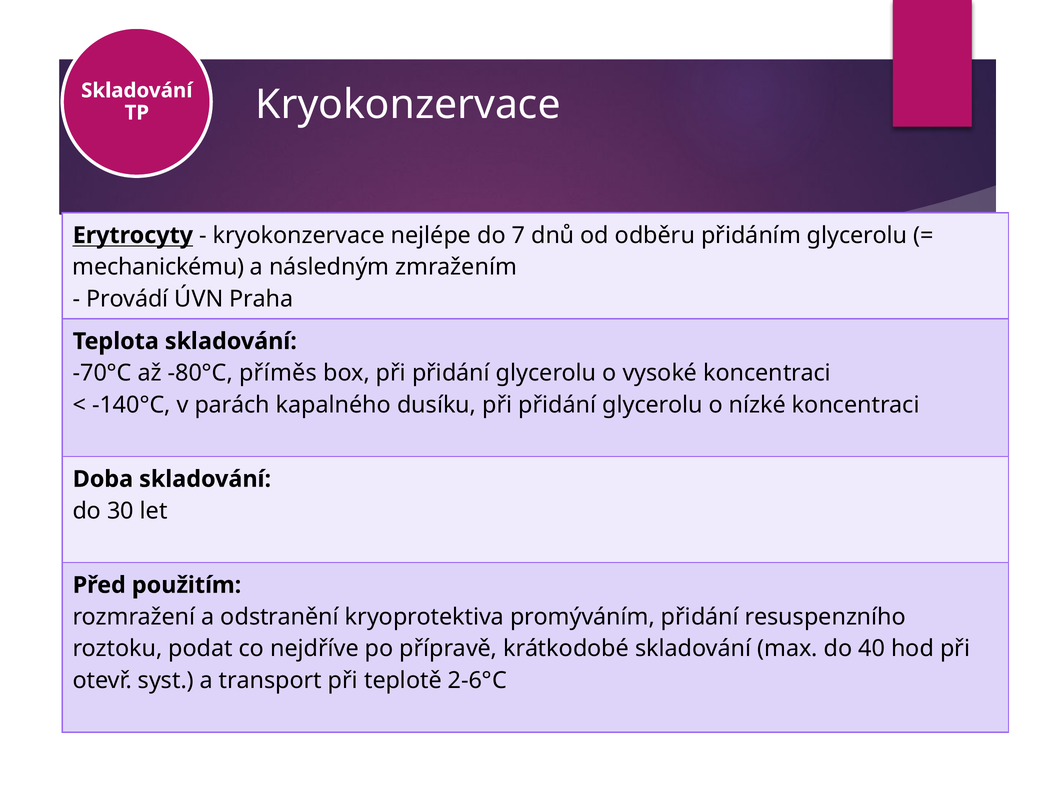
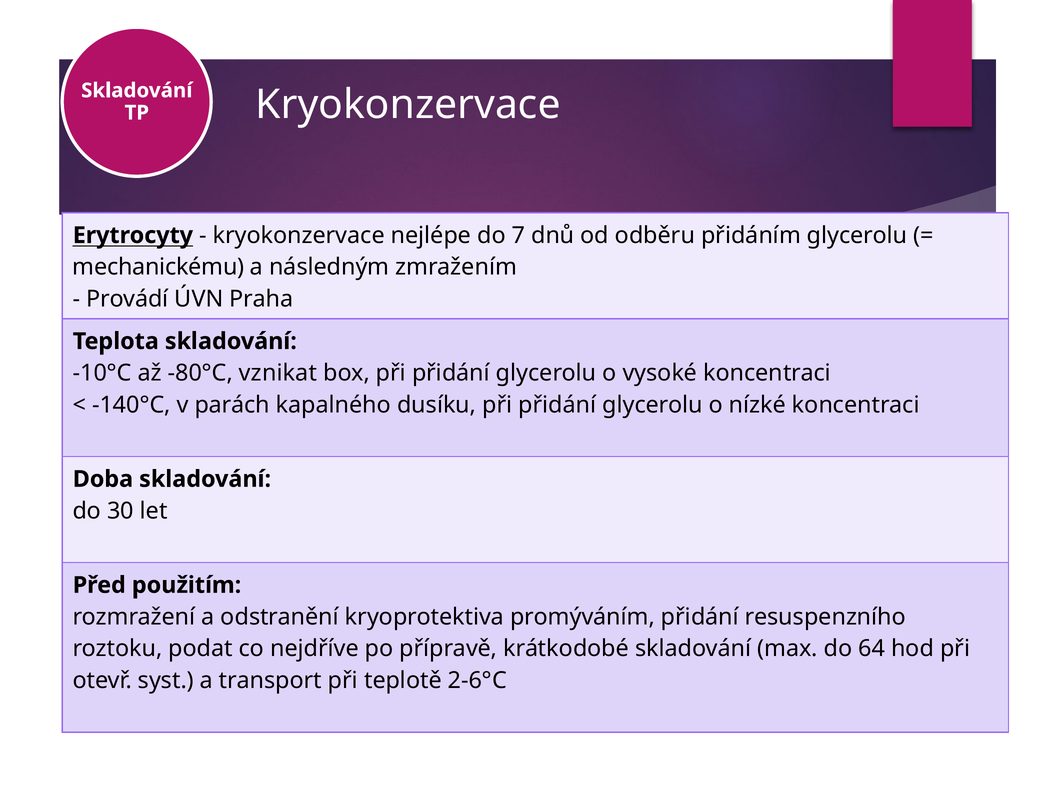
-70°C: -70°C -> -10°C (102, 373)
příměs: příměs -> vznikat (278, 373)
40: 40 -> 64 (872, 648)
